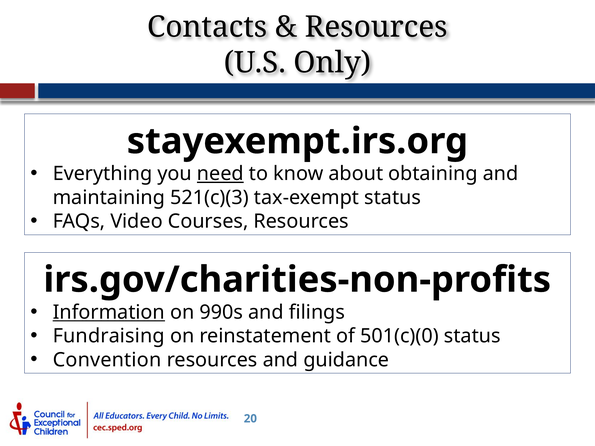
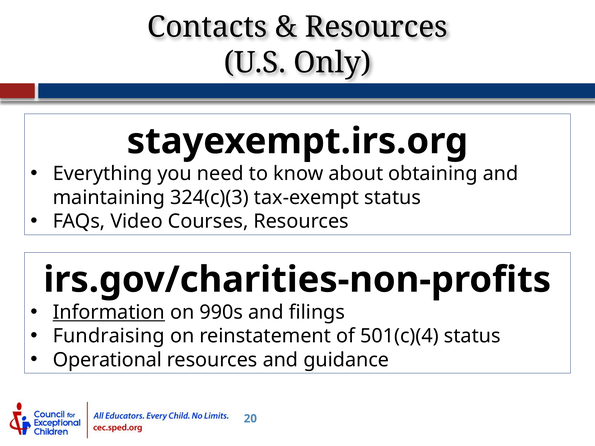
need underline: present -> none (220, 174)
521(c)(3: 521(c)(3 -> 324(c)(3 (209, 198)
501(c)(0: 501(c)(0 -> 501(c)(4 (400, 336)
Convention: Convention -> Operational (107, 360)
